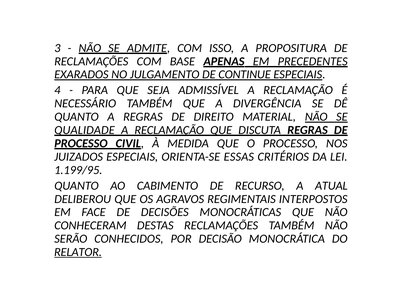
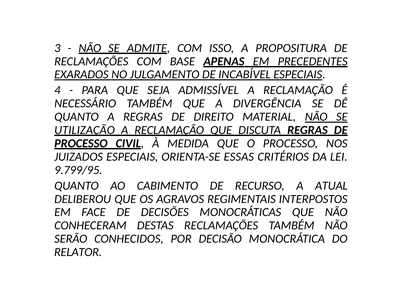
CONTINUE: CONTINUE -> INCABÍVEL (245, 74)
QUALIDADE: QUALIDADE -> UTILIZAÇÃO (85, 130)
1.199/95: 1.199/95 -> 9.799/95 (78, 170)
RELATOR underline: present -> none (78, 252)
